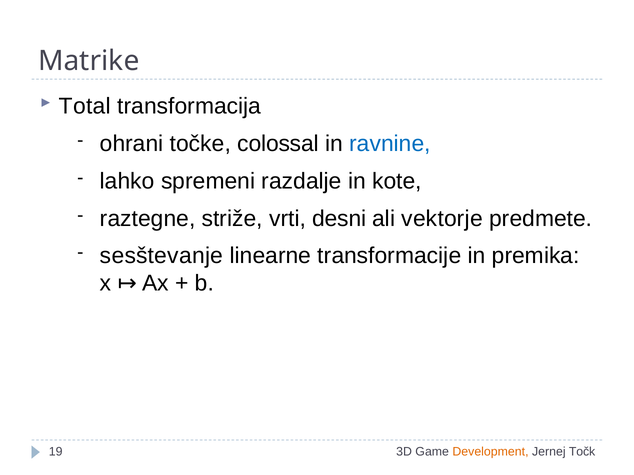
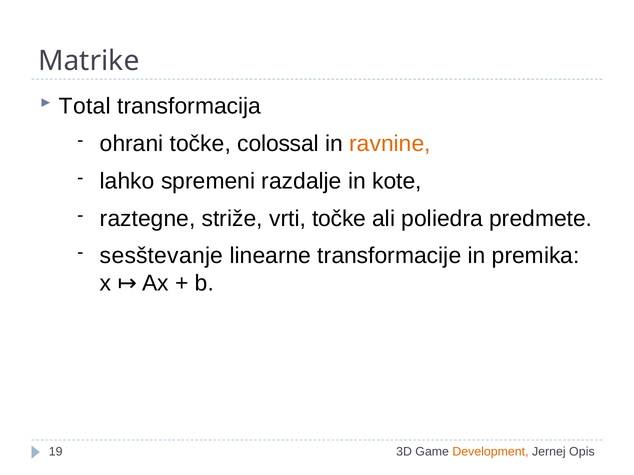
ravnine colour: blue -> orange (390, 144)
vrti desni: desni -> točke (339, 219)
vektorje: vektorje -> poliedra (442, 219)
Točk: Točk -> Opis (582, 452)
